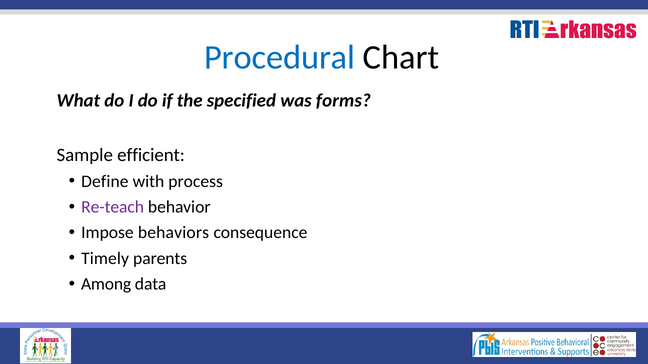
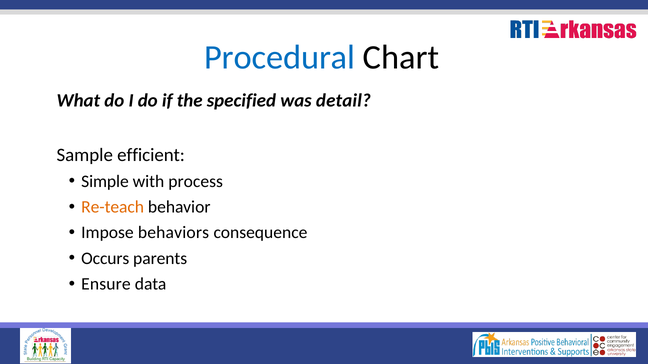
forms: forms -> detail (343, 101)
Define: Define -> Simple (105, 181)
Re-teach colour: purple -> orange (113, 207)
Timely: Timely -> Occurs (105, 259)
Among: Among -> Ensure (106, 284)
